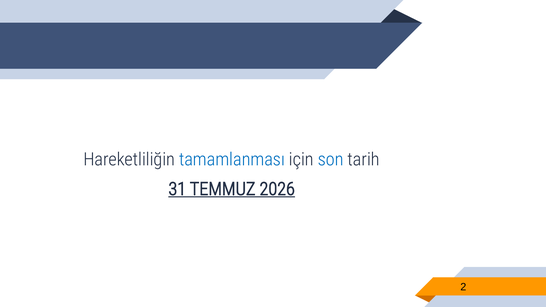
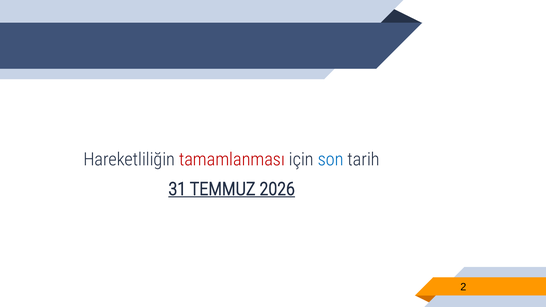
tamamlanması colour: blue -> red (232, 160)
